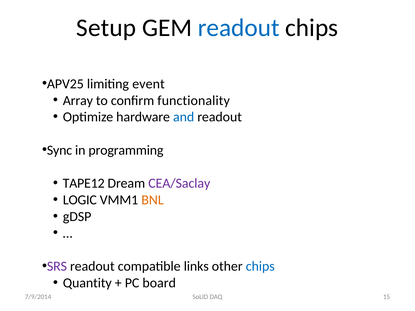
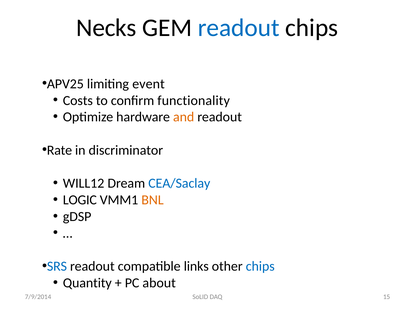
Setup: Setup -> Necks (106, 28)
Array: Array -> Costs (78, 101)
and colour: blue -> orange (184, 117)
Sync: Sync -> Rate (60, 150)
programming: programming -> discriminator (126, 150)
TAPE12: TAPE12 -> WILL12 (84, 184)
CEA/Saclay colour: purple -> blue (179, 184)
SRS colour: purple -> blue (57, 267)
board: board -> about (159, 283)
